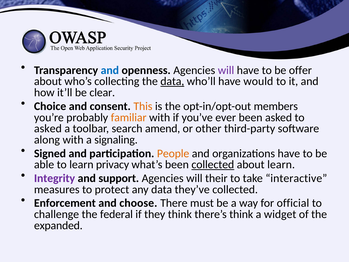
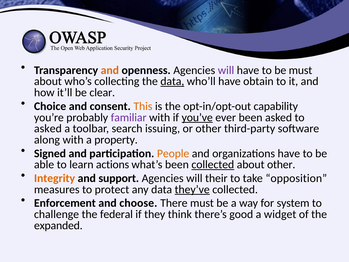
and colour: blue -> orange (110, 70)
be offer: offer -> must (300, 70)
would: would -> obtain (258, 81)
members: members -> capability (276, 106)
familiar colour: orange -> purple (129, 117)
you’ve underline: none -> present (197, 117)
amend: amend -> issuing (163, 128)
signaling: signaling -> property (116, 140)
privacy: privacy -> actions (113, 164)
about learn: learn -> other (281, 164)
Integrity colour: purple -> orange (55, 178)
interactive: interactive -> opposition (296, 178)
they’ve underline: none -> present (192, 189)
official: official -> system (293, 203)
there’s think: think -> good (241, 214)
